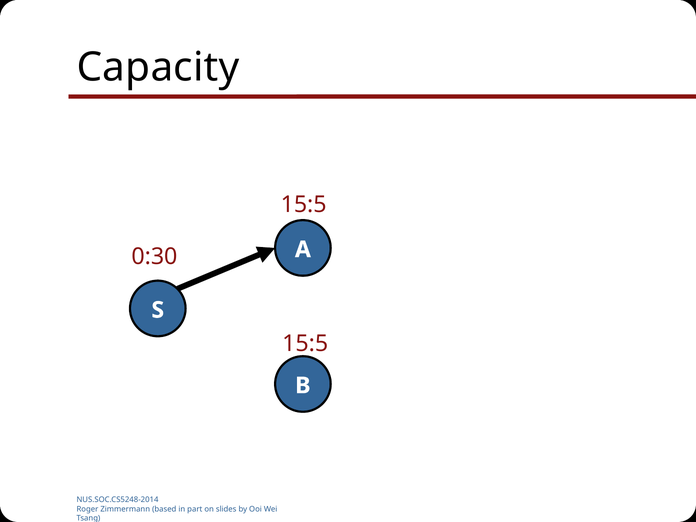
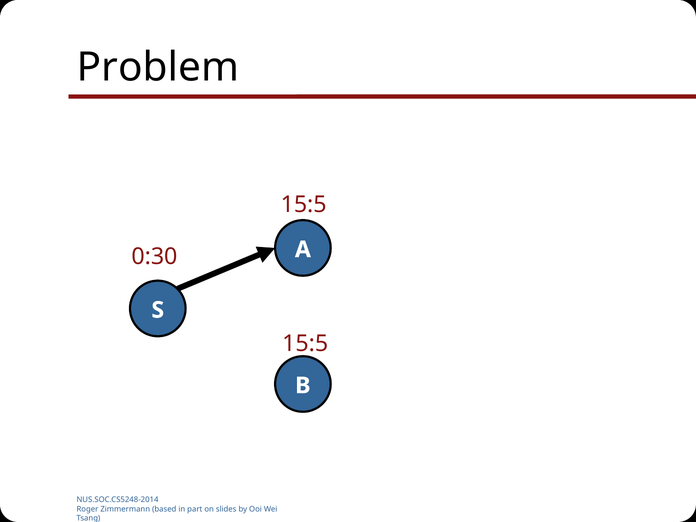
Capacity: Capacity -> Problem (158, 67)
